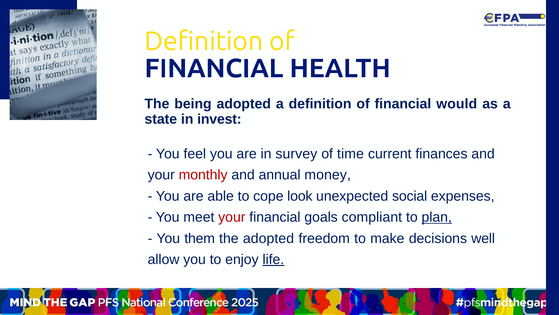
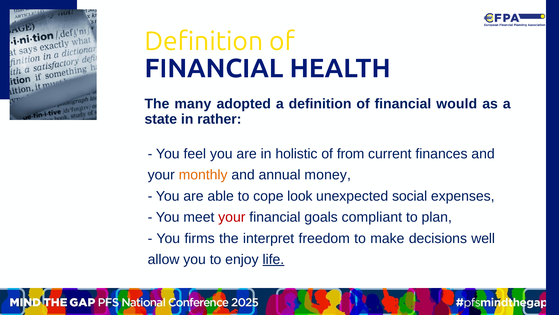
being: being -> many (193, 104)
invest: invest -> rather (219, 119)
survey: survey -> holistic (296, 153)
time: time -> from (351, 153)
monthly colour: red -> orange (203, 175)
plan underline: present -> none (437, 217)
them: them -> firms (200, 238)
the adopted: adopted -> interpret (269, 238)
